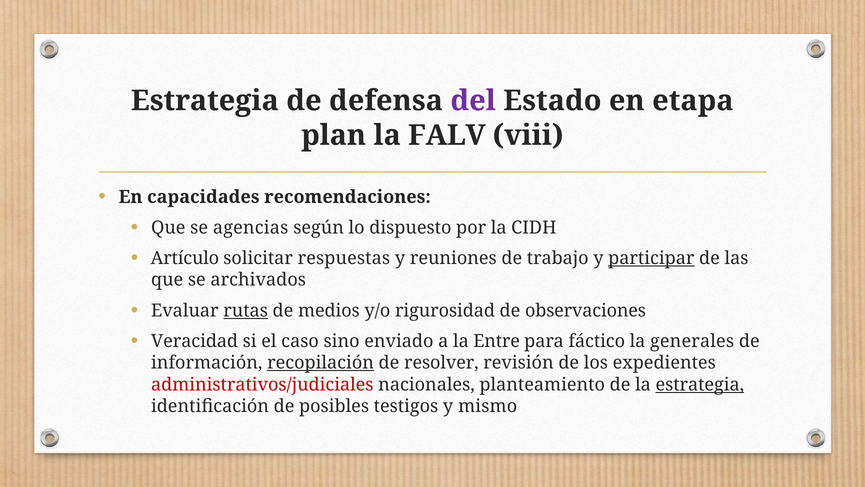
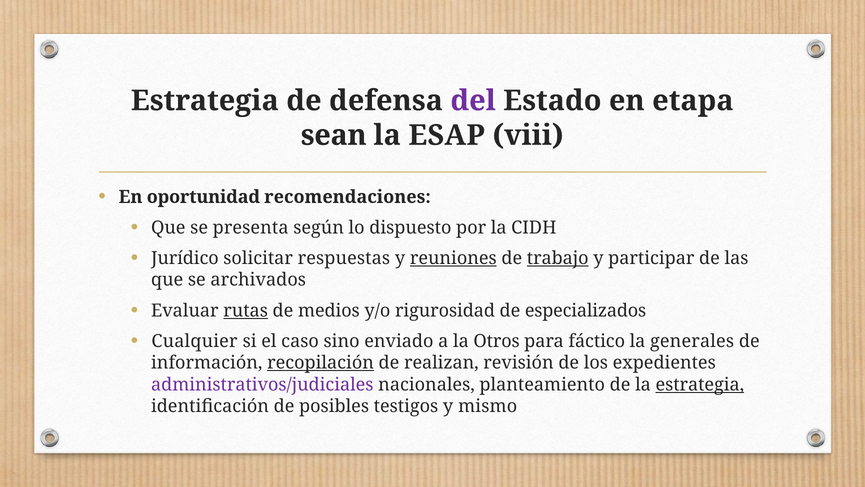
plan: plan -> sean (334, 135)
FALV: FALV -> ESAP (447, 135)
capacidades: capacidades -> oportunidad (203, 197)
agencias: agencias -> presenta (251, 227)
Artículo: Artículo -> Jurídico (185, 258)
reuniones underline: none -> present (453, 258)
trabajo underline: none -> present (558, 258)
participar underline: present -> none (651, 258)
observaciones: observaciones -> especializados (586, 310)
Veracidad: Veracidad -> Cualquier (194, 341)
Entre: Entre -> Otros (497, 341)
resolver: resolver -> realizan (441, 363)
administrativos/judiciales colour: red -> purple (262, 384)
